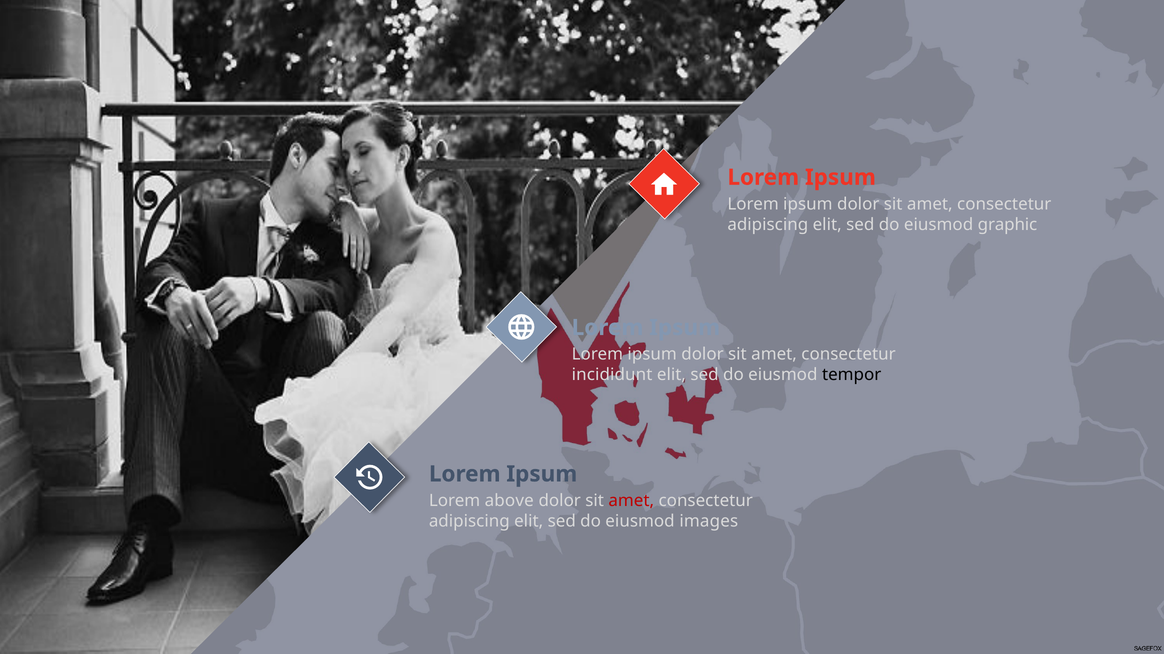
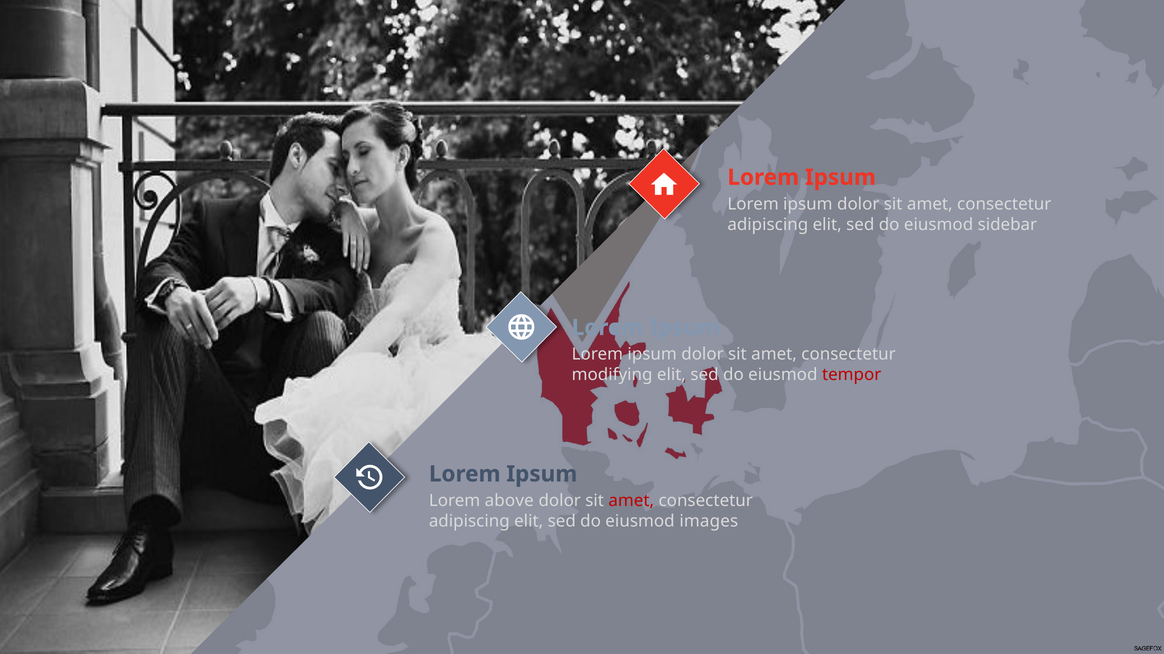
graphic: graphic -> sidebar (1007, 225)
incididunt: incididunt -> modifying (612, 375)
tempor colour: black -> red (852, 375)
